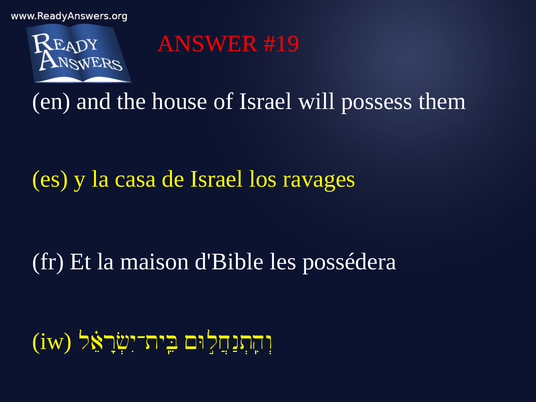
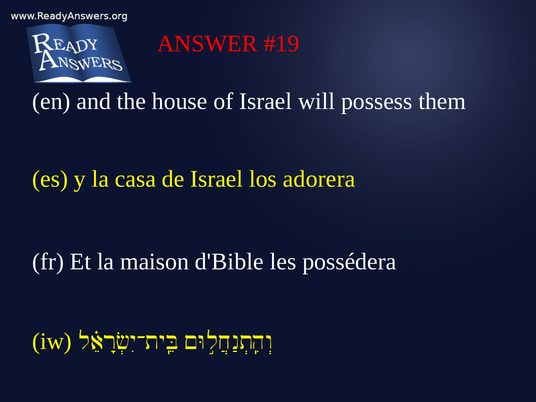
ravages: ravages -> adorera (319, 179)
